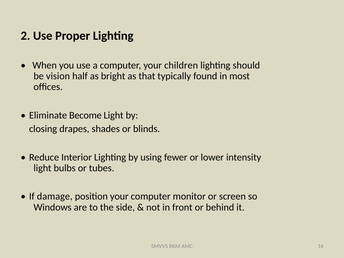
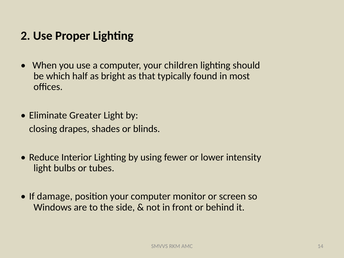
vision: vision -> which (58, 76)
Become: Become -> Greater (85, 115)
